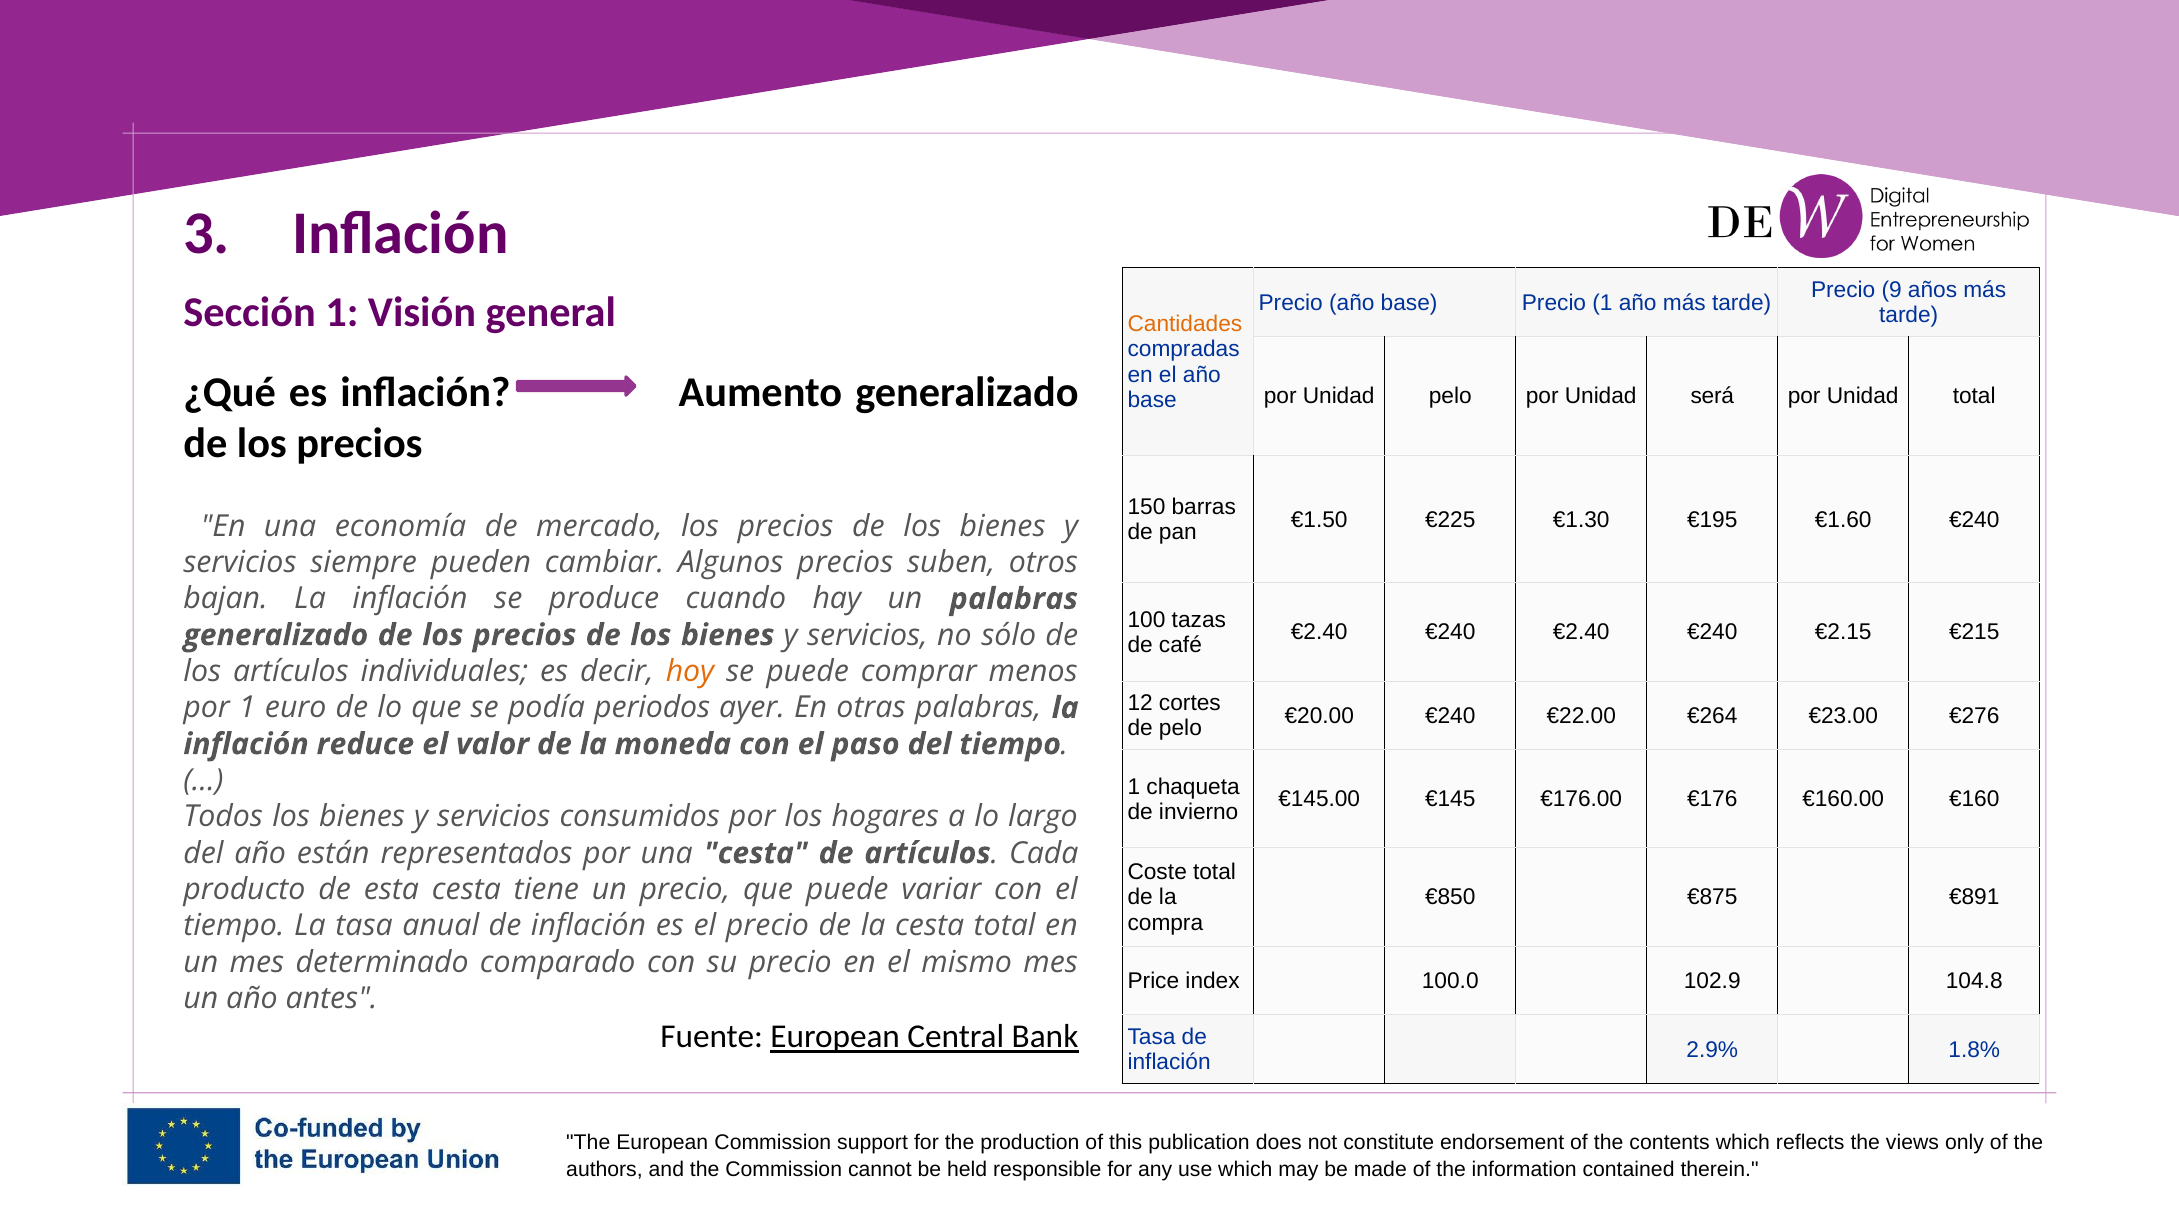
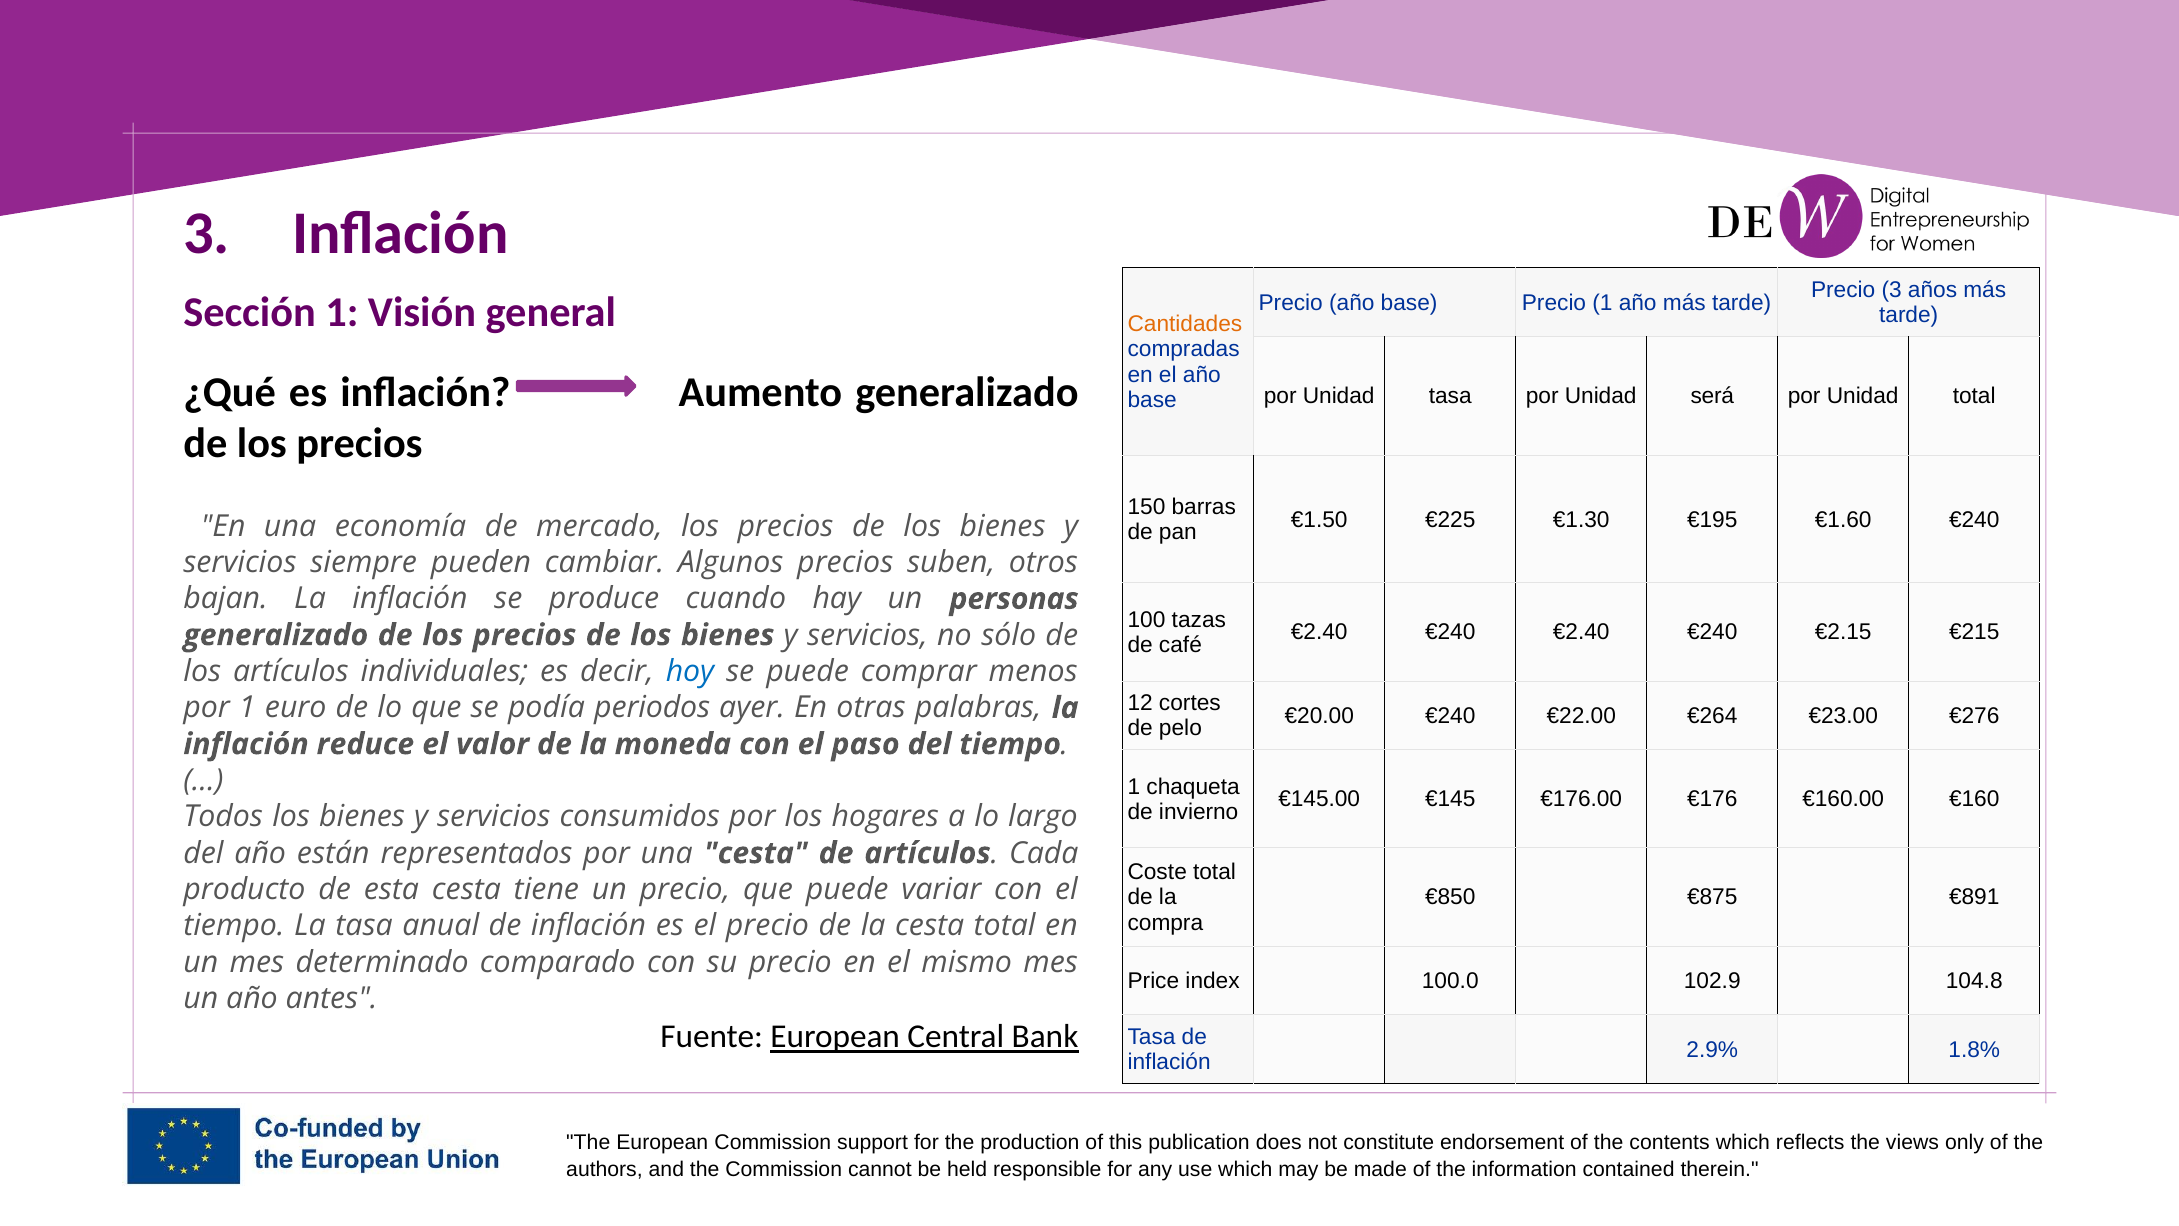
Precio 9: 9 -> 3 (1892, 290)
Unidad pelo: pelo -> tasa (1450, 396)
un palabras: palabras -> personas (1014, 599)
hoy colour: orange -> blue (690, 671)
